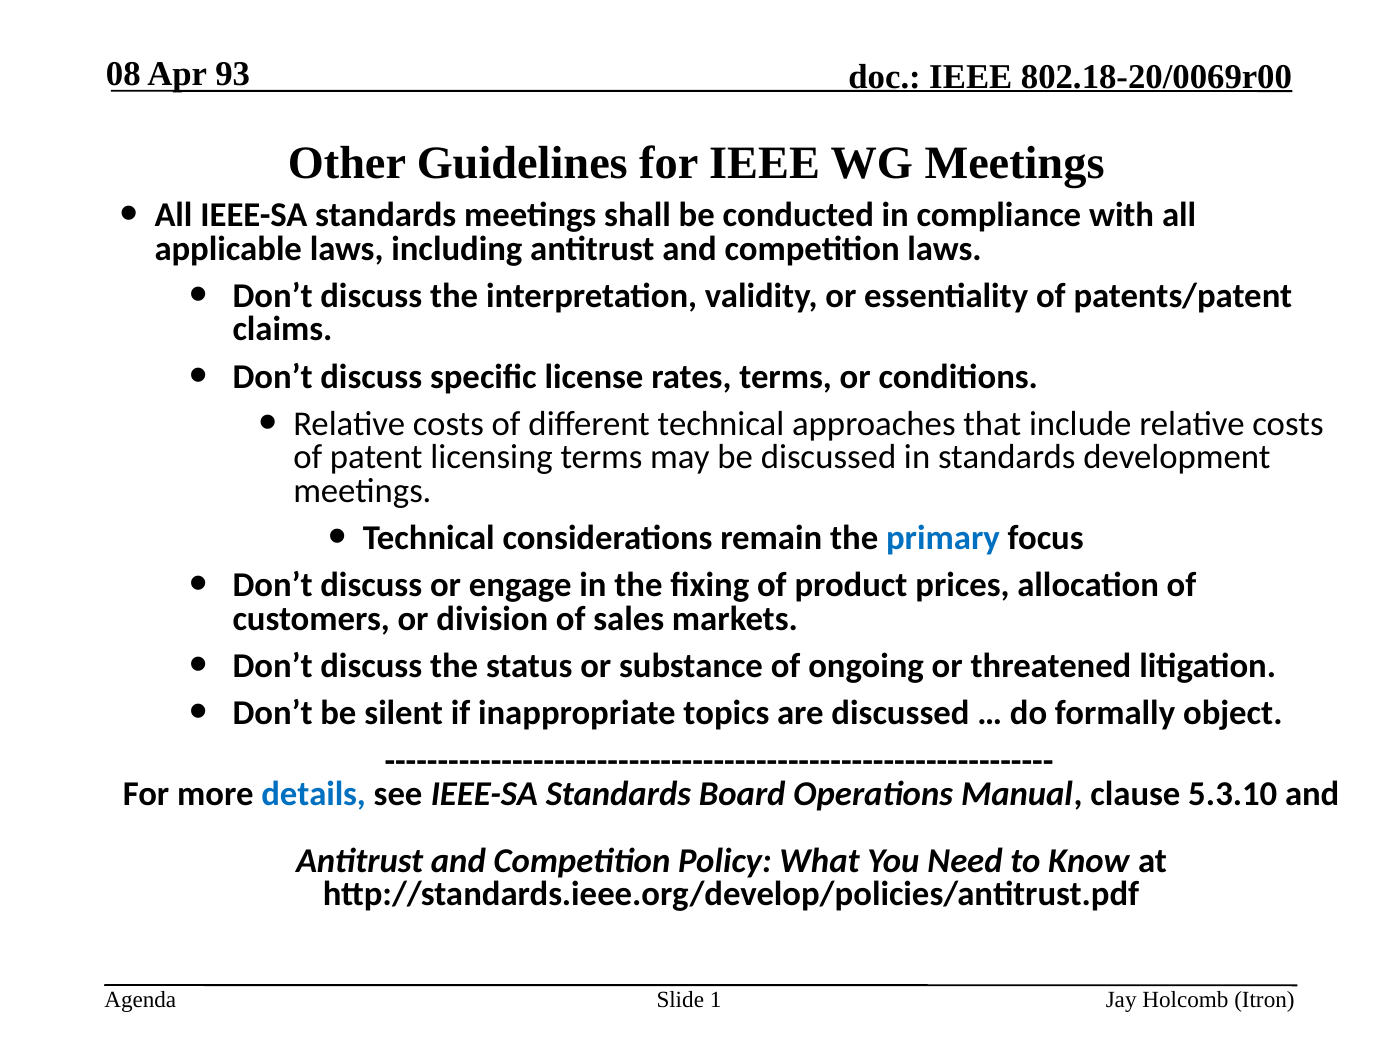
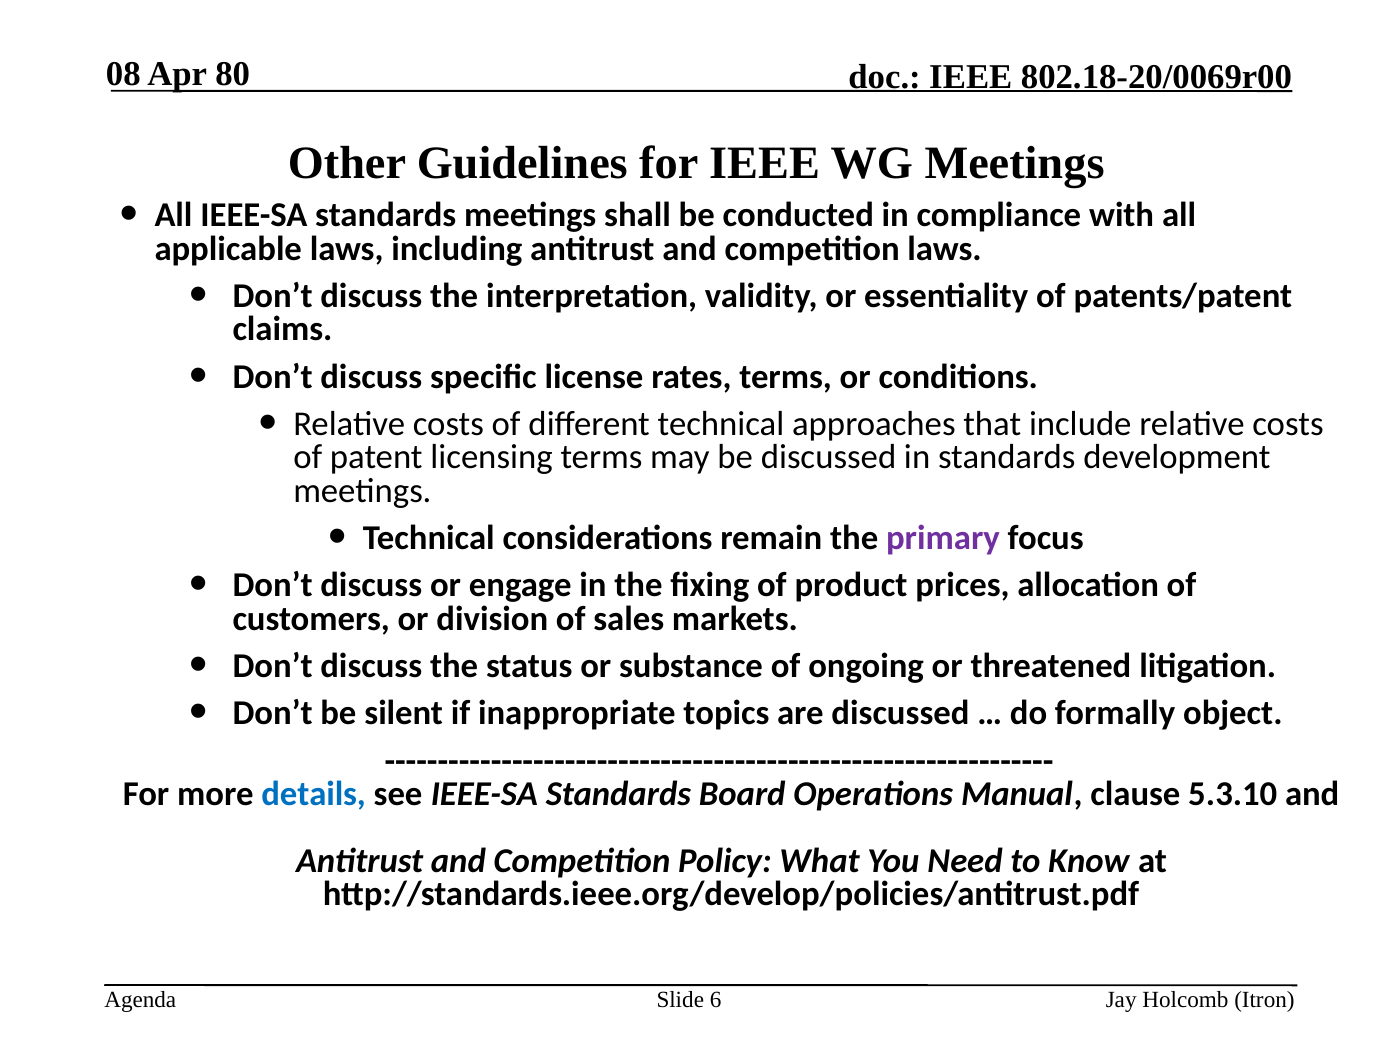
93: 93 -> 80 (233, 74)
primary colour: blue -> purple (943, 538)
1: 1 -> 6 (716, 1000)
